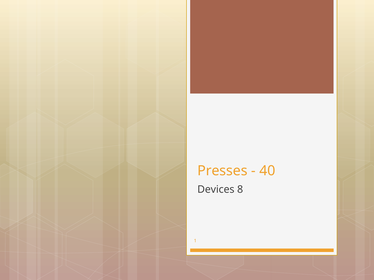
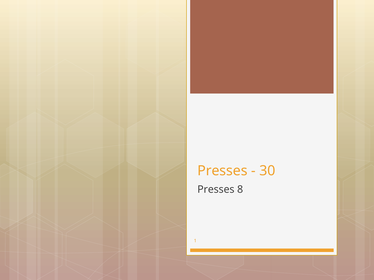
40: 40 -> 30 (267, 171)
Devices: Devices -> Presses (216, 190)
